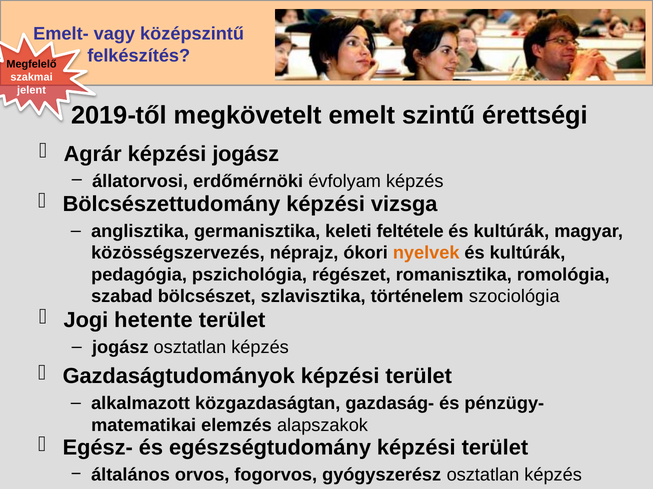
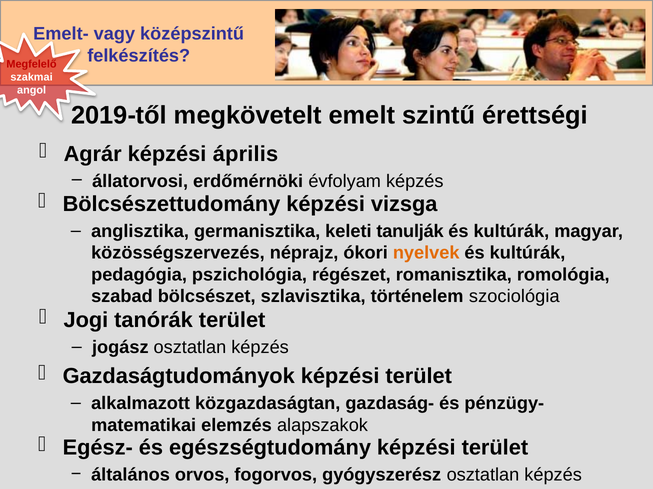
Megfelelő colour: black -> red (31, 64)
jelent: jelent -> angol (32, 90)
képzési jogász: jogász -> április (245, 154)
feltétele: feltétele -> tanulják (410, 232)
hetente: hetente -> tanórák (154, 320)
